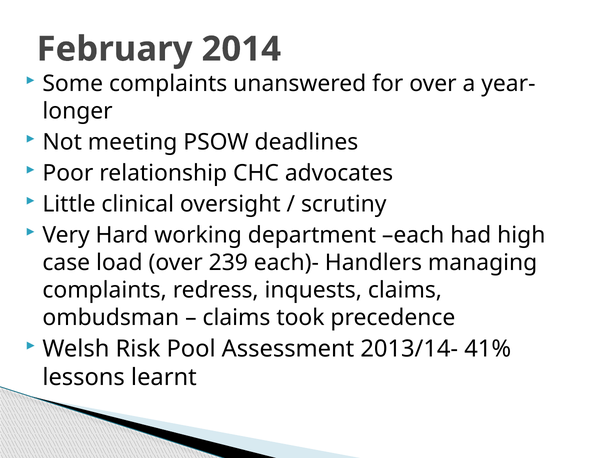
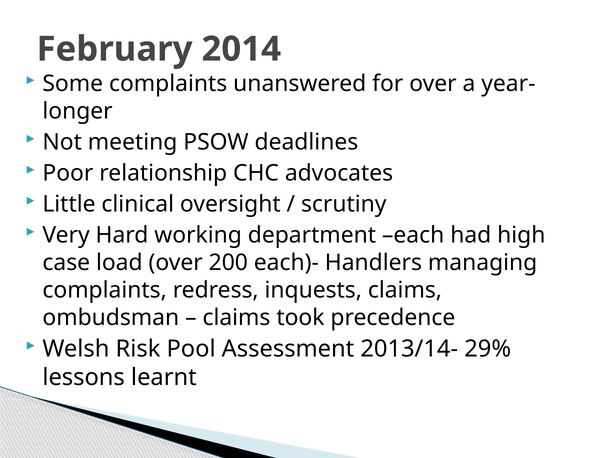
239: 239 -> 200 (228, 262)
41%: 41% -> 29% (488, 349)
